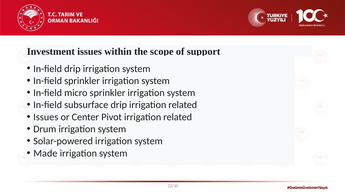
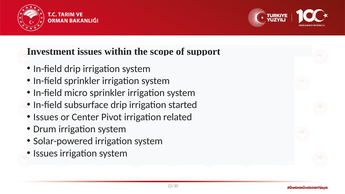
drip irrigation related: related -> started (183, 105)
Made: Made -> Issues (45, 153)
